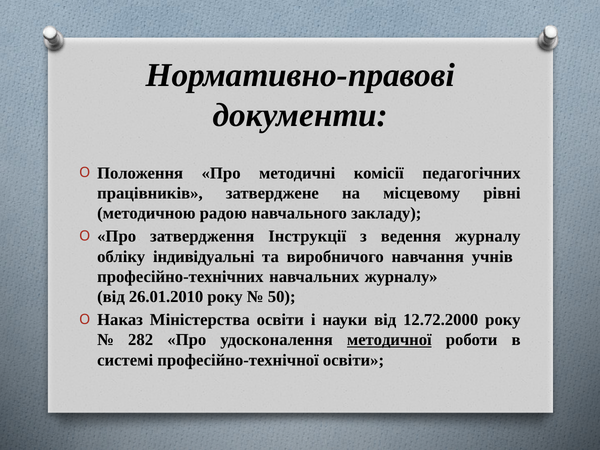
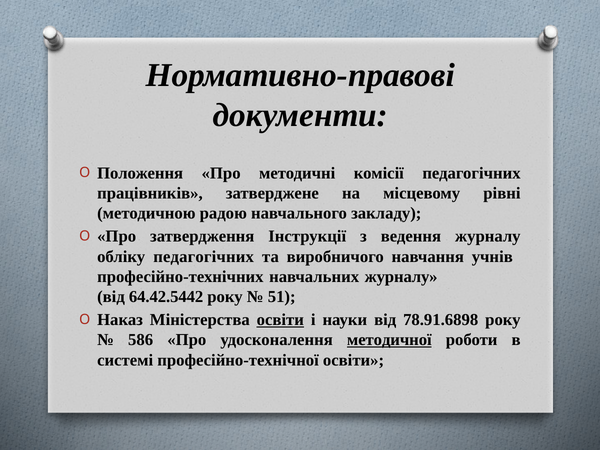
обліку індивідуальні: індивідуальні -> педагогічних (204, 257)
26.01.2010: 26.01.2010 -> 64.42.5442 (166, 297)
50: 50 -> 51 (282, 297)
освіти underline: none -> present (280, 320)
12.72.2000: 12.72.2000 -> 78.91.6898 (441, 320)
282: 282 -> 586 (141, 340)
